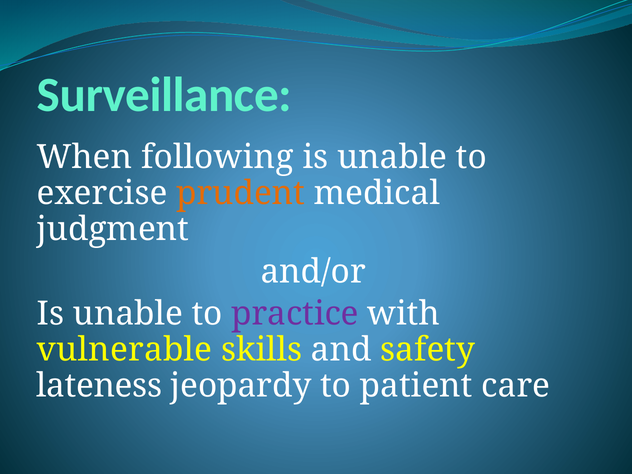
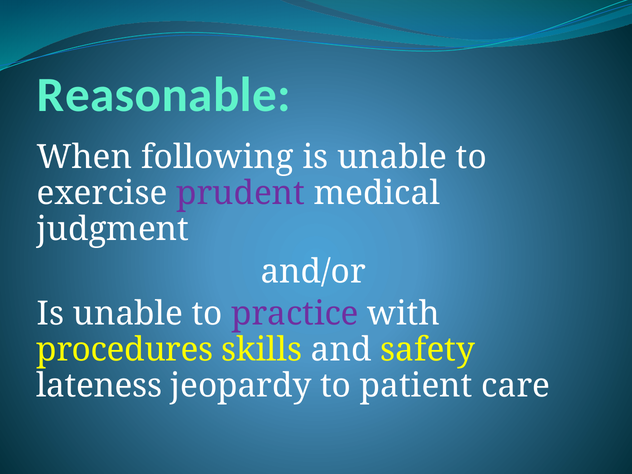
Surveillance: Surveillance -> Reasonable (164, 95)
prudent colour: orange -> purple (241, 193)
vulnerable: vulnerable -> procedures (125, 350)
